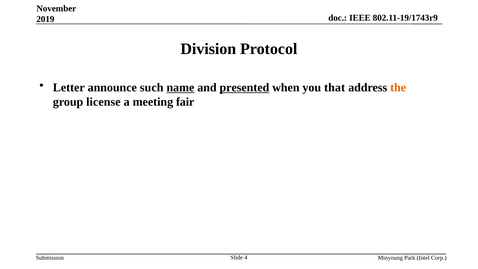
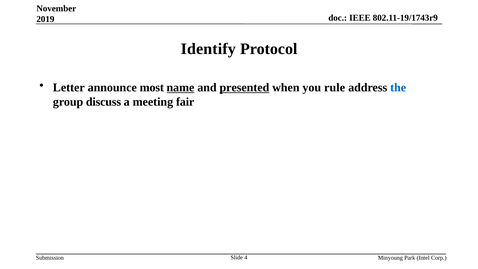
Division: Division -> Identify (208, 49)
such: such -> most (152, 87)
that: that -> rule (335, 87)
the colour: orange -> blue (398, 87)
license: license -> discuss (104, 102)
